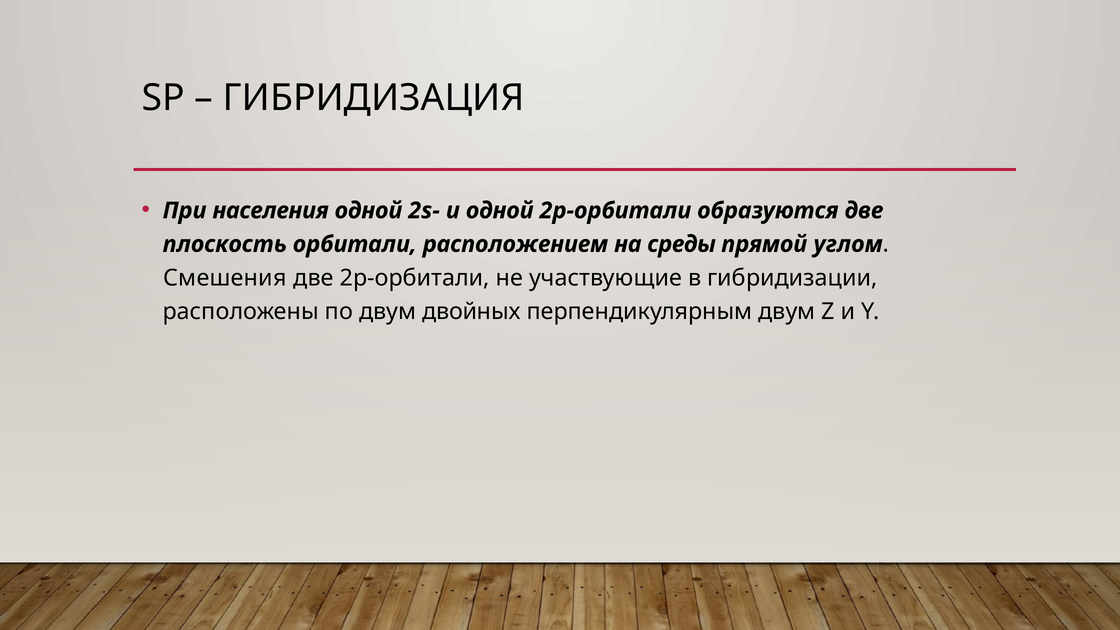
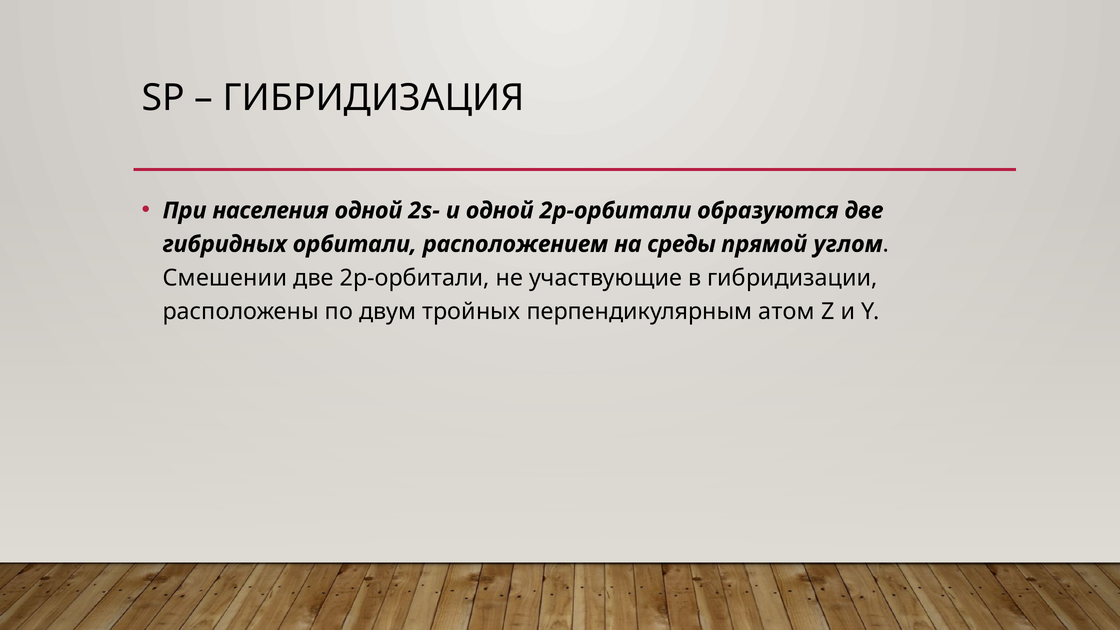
плоскость: плоскость -> гибридных (225, 244)
Смешения: Смешения -> Смешении (225, 278)
двойных: двойных -> тройных (471, 311)
перпендикулярным двум: двум -> атом (787, 311)
